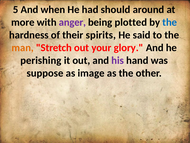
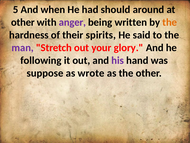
more: more -> other (23, 22)
plotted: plotted -> written (131, 22)
the colour: blue -> orange (170, 22)
man colour: orange -> purple (23, 48)
perishing: perishing -> following (41, 60)
image: image -> wrote (91, 73)
